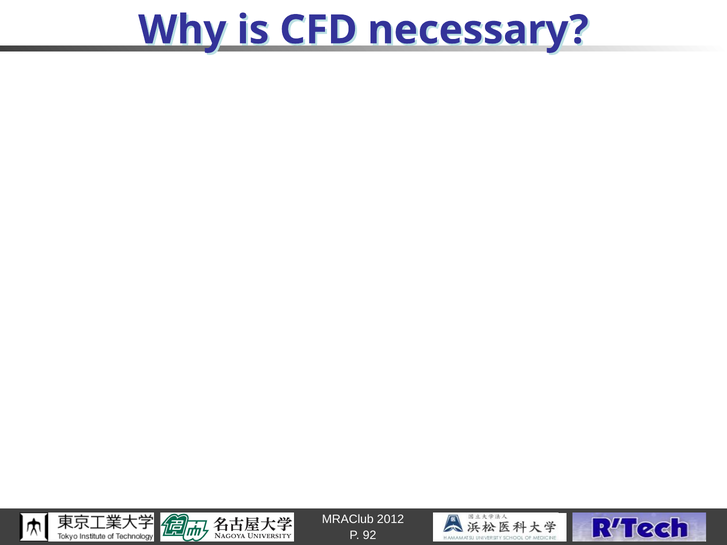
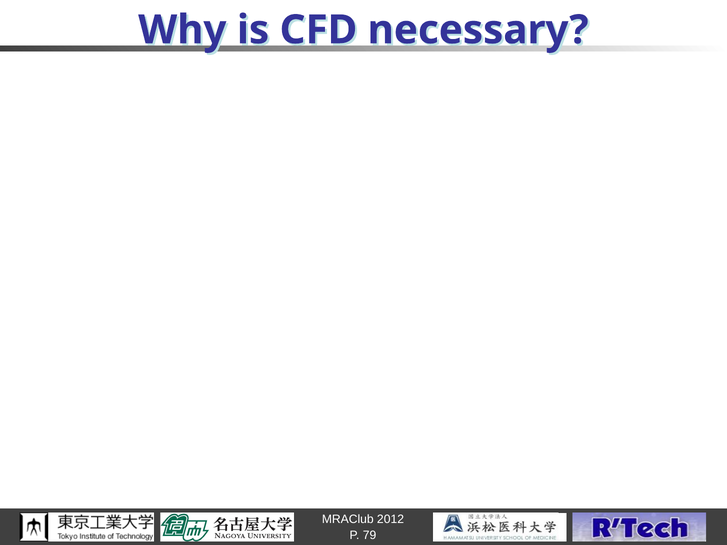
92: 92 -> 79 (370, 536)
